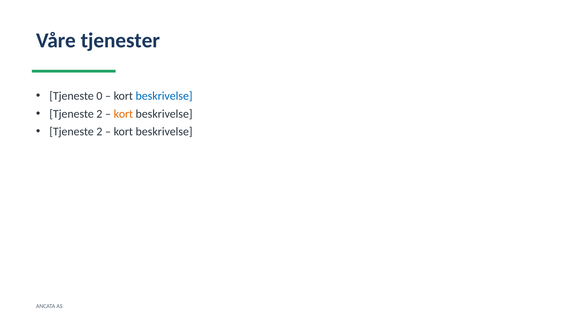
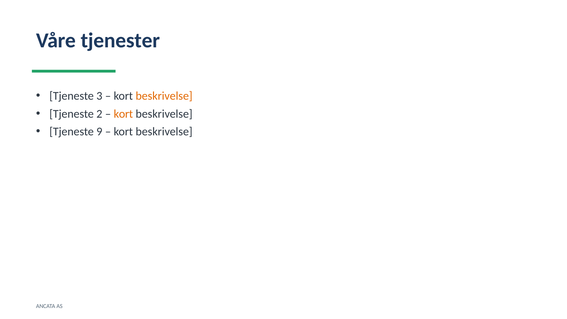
0: 0 -> 3 (99, 96)
beskrivelse colour: blue -> orange (164, 96)
2: 2 -> 9 (99, 131)
